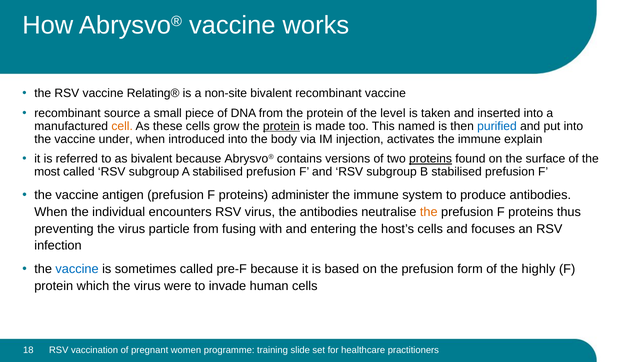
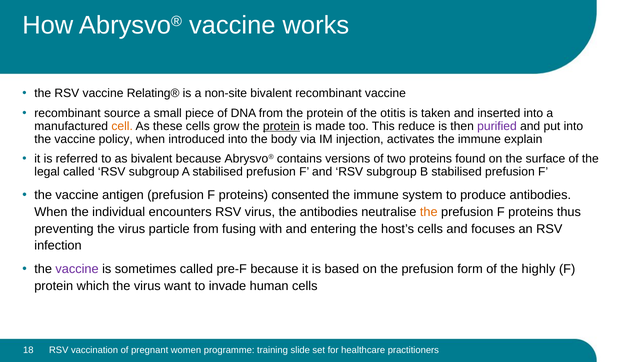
level: level -> otitis (393, 113)
named: named -> reduce (417, 126)
purified colour: blue -> purple (497, 126)
under: under -> policy (116, 139)
proteins underline: present -> none (431, 159)
most: most -> legal (47, 172)
administer: administer -> consented (300, 195)
vaccine colour: blue -> purple (77, 269)
were: were -> want (178, 286)
